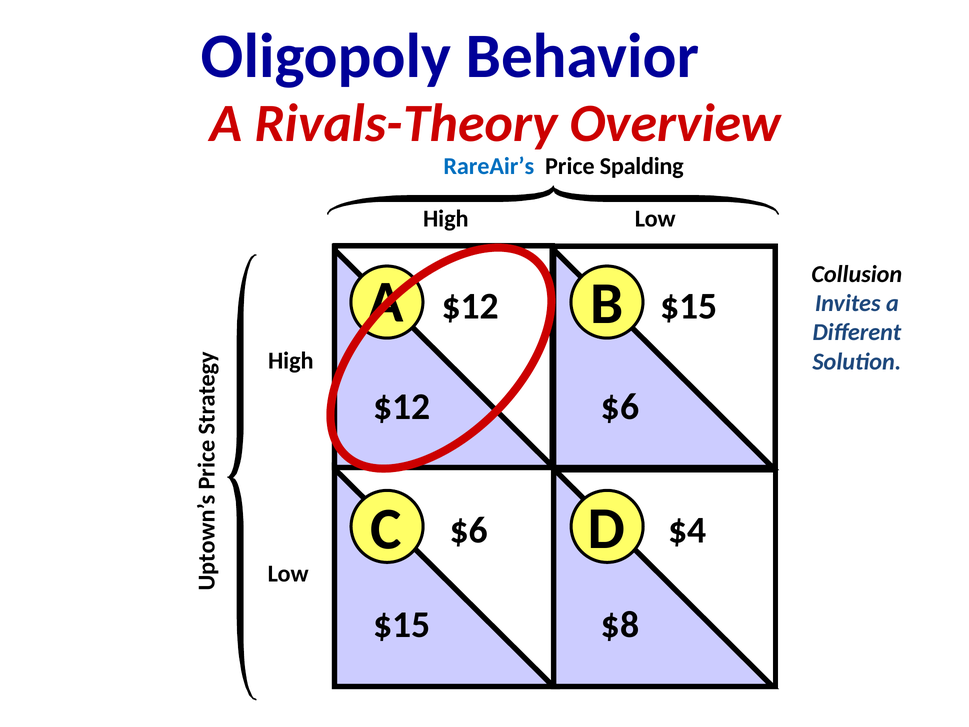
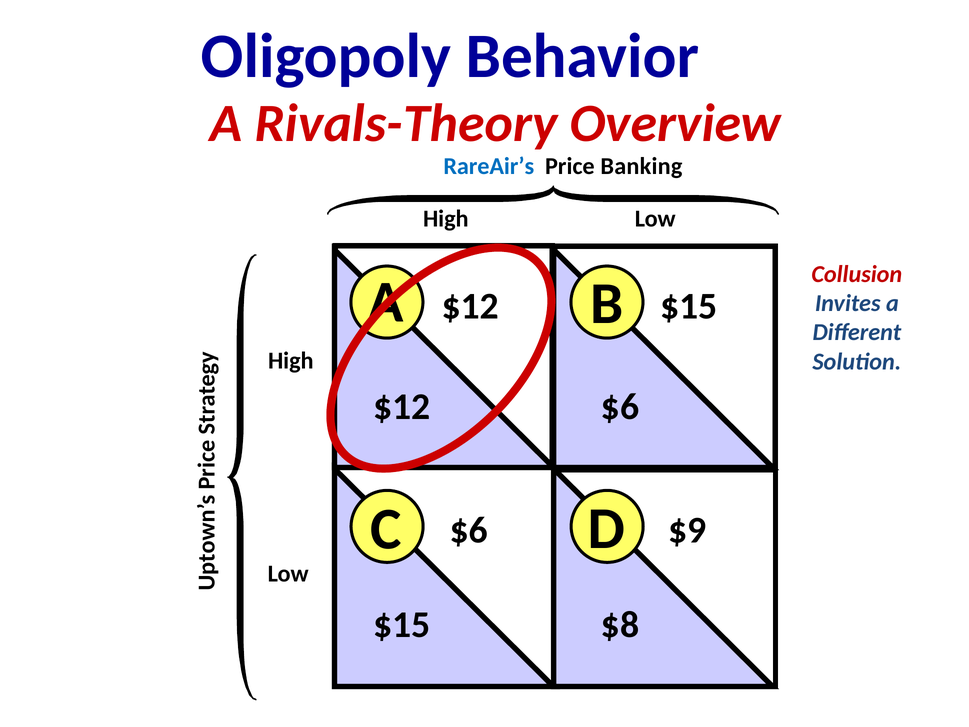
Spalding: Spalding -> Banking (641, 166)
Collusion colour: black -> red (857, 274)
$4: $4 -> $9 (687, 530)
